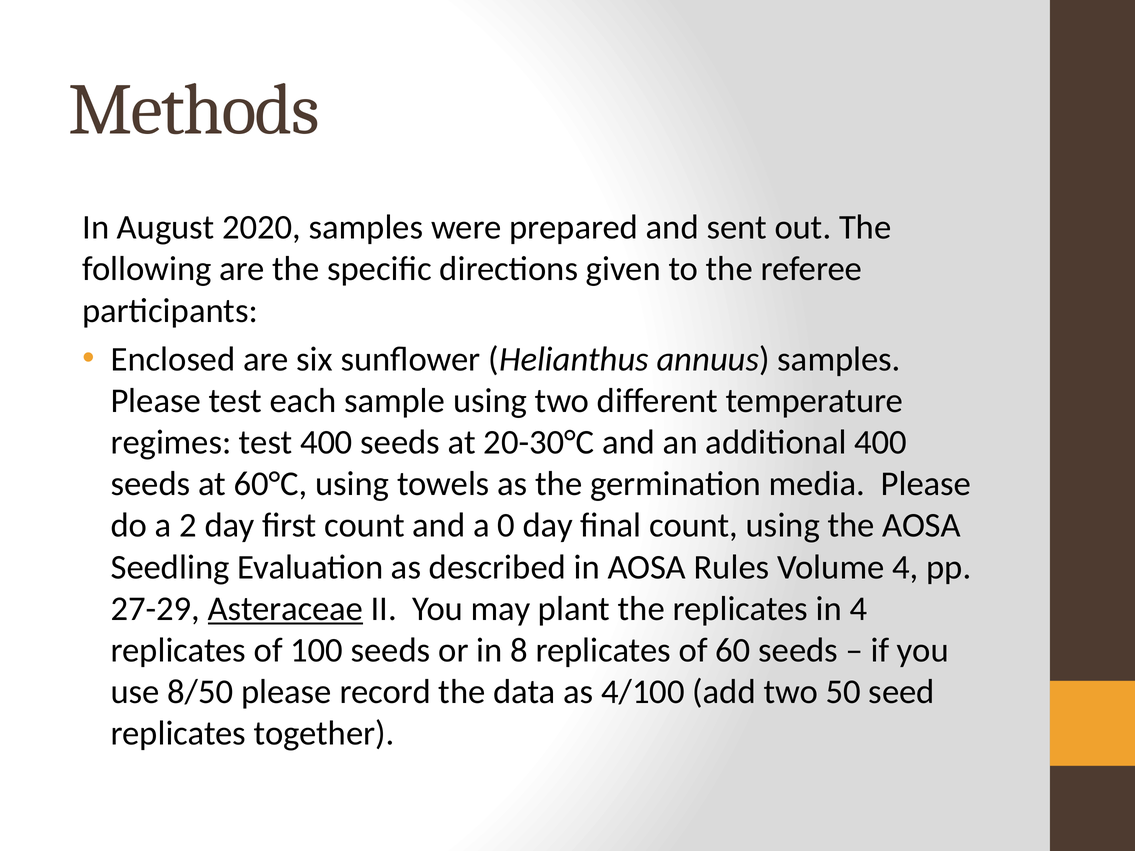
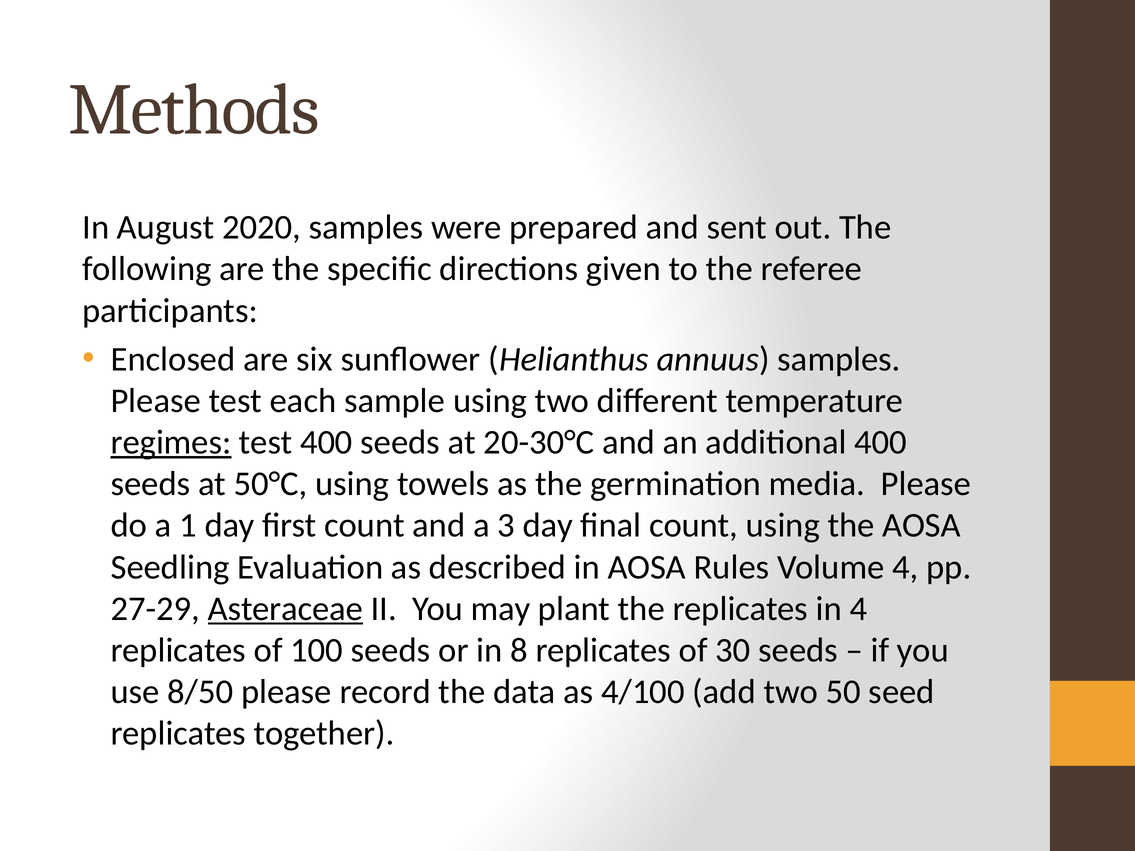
regimes underline: none -> present (171, 442)
60°C: 60°C -> 50°C (271, 484)
2: 2 -> 1 (188, 526)
0: 0 -> 3 (506, 526)
60: 60 -> 30 (733, 650)
